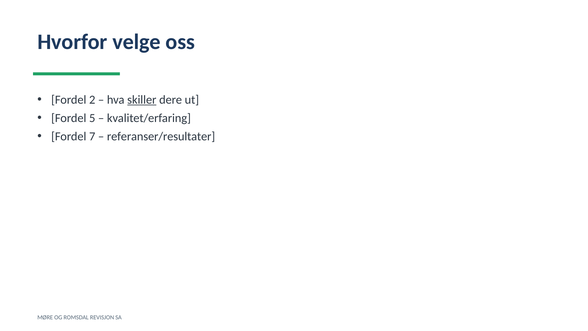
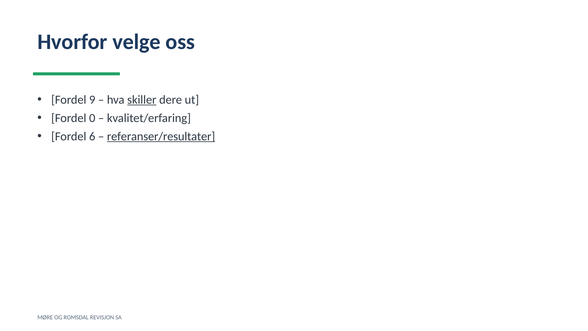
2: 2 -> 9 (92, 100)
5: 5 -> 0 (92, 118)
7: 7 -> 6 (92, 136)
referanser/resultater underline: none -> present (161, 136)
